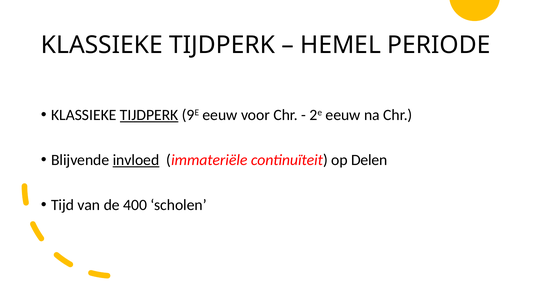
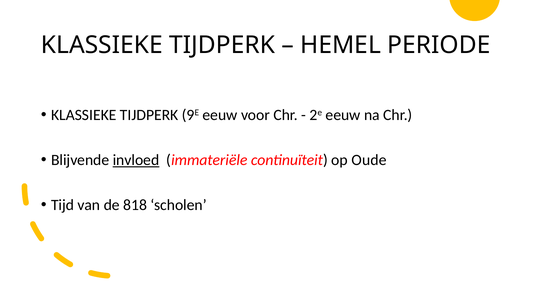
TIJDPERK underline: present -> none (149, 115)
Delen: Delen -> Oude (369, 160)
400: 400 -> 818 (135, 205)
